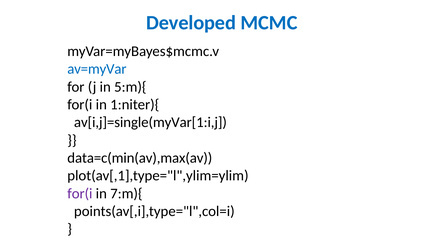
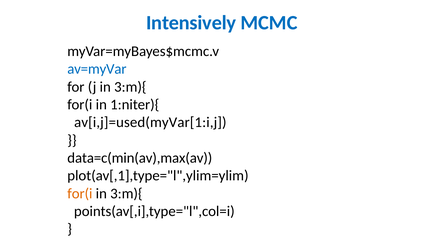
Developed: Developed -> Intensively (191, 23)
j in 5:m){: 5:m){ -> 3:m){ (130, 87)
av[i,j]=single(myVar[1:i,j: av[i,j]=single(myVar[1:i,j -> av[i,j]=used(myVar[1:i,j (150, 122)
for(i colour: purple -> orange (80, 193)
7:m){: 7:m){ -> 3:m){ (126, 193)
